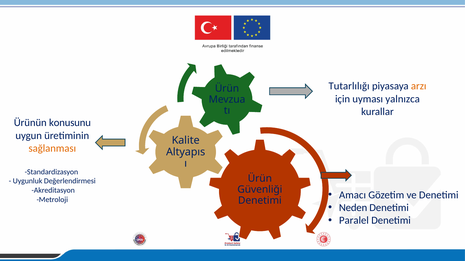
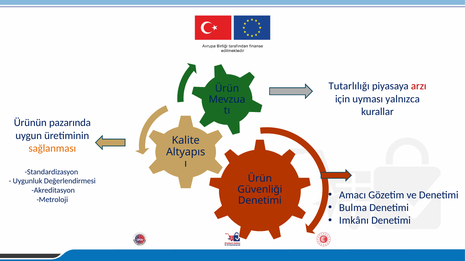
arzı colour: orange -> red (419, 86)
konusunu: konusunu -> pazarında (70, 123)
Neden: Neden -> Bulma (353, 208)
Paralel: Paralel -> Imkânı (354, 221)
